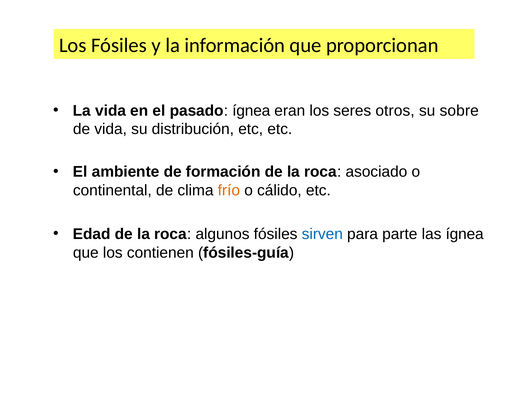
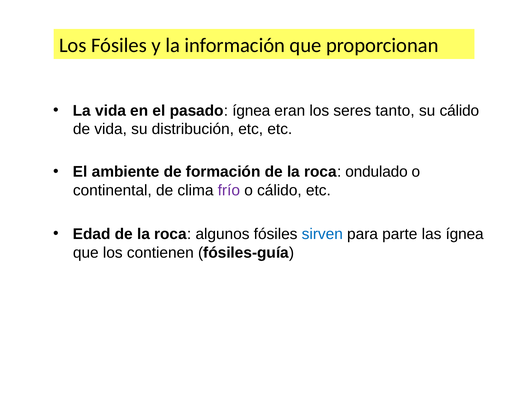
otros: otros -> tanto (395, 111)
su sobre: sobre -> cálido (459, 111)
asociado: asociado -> ondulado (376, 172)
frío colour: orange -> purple (229, 190)
